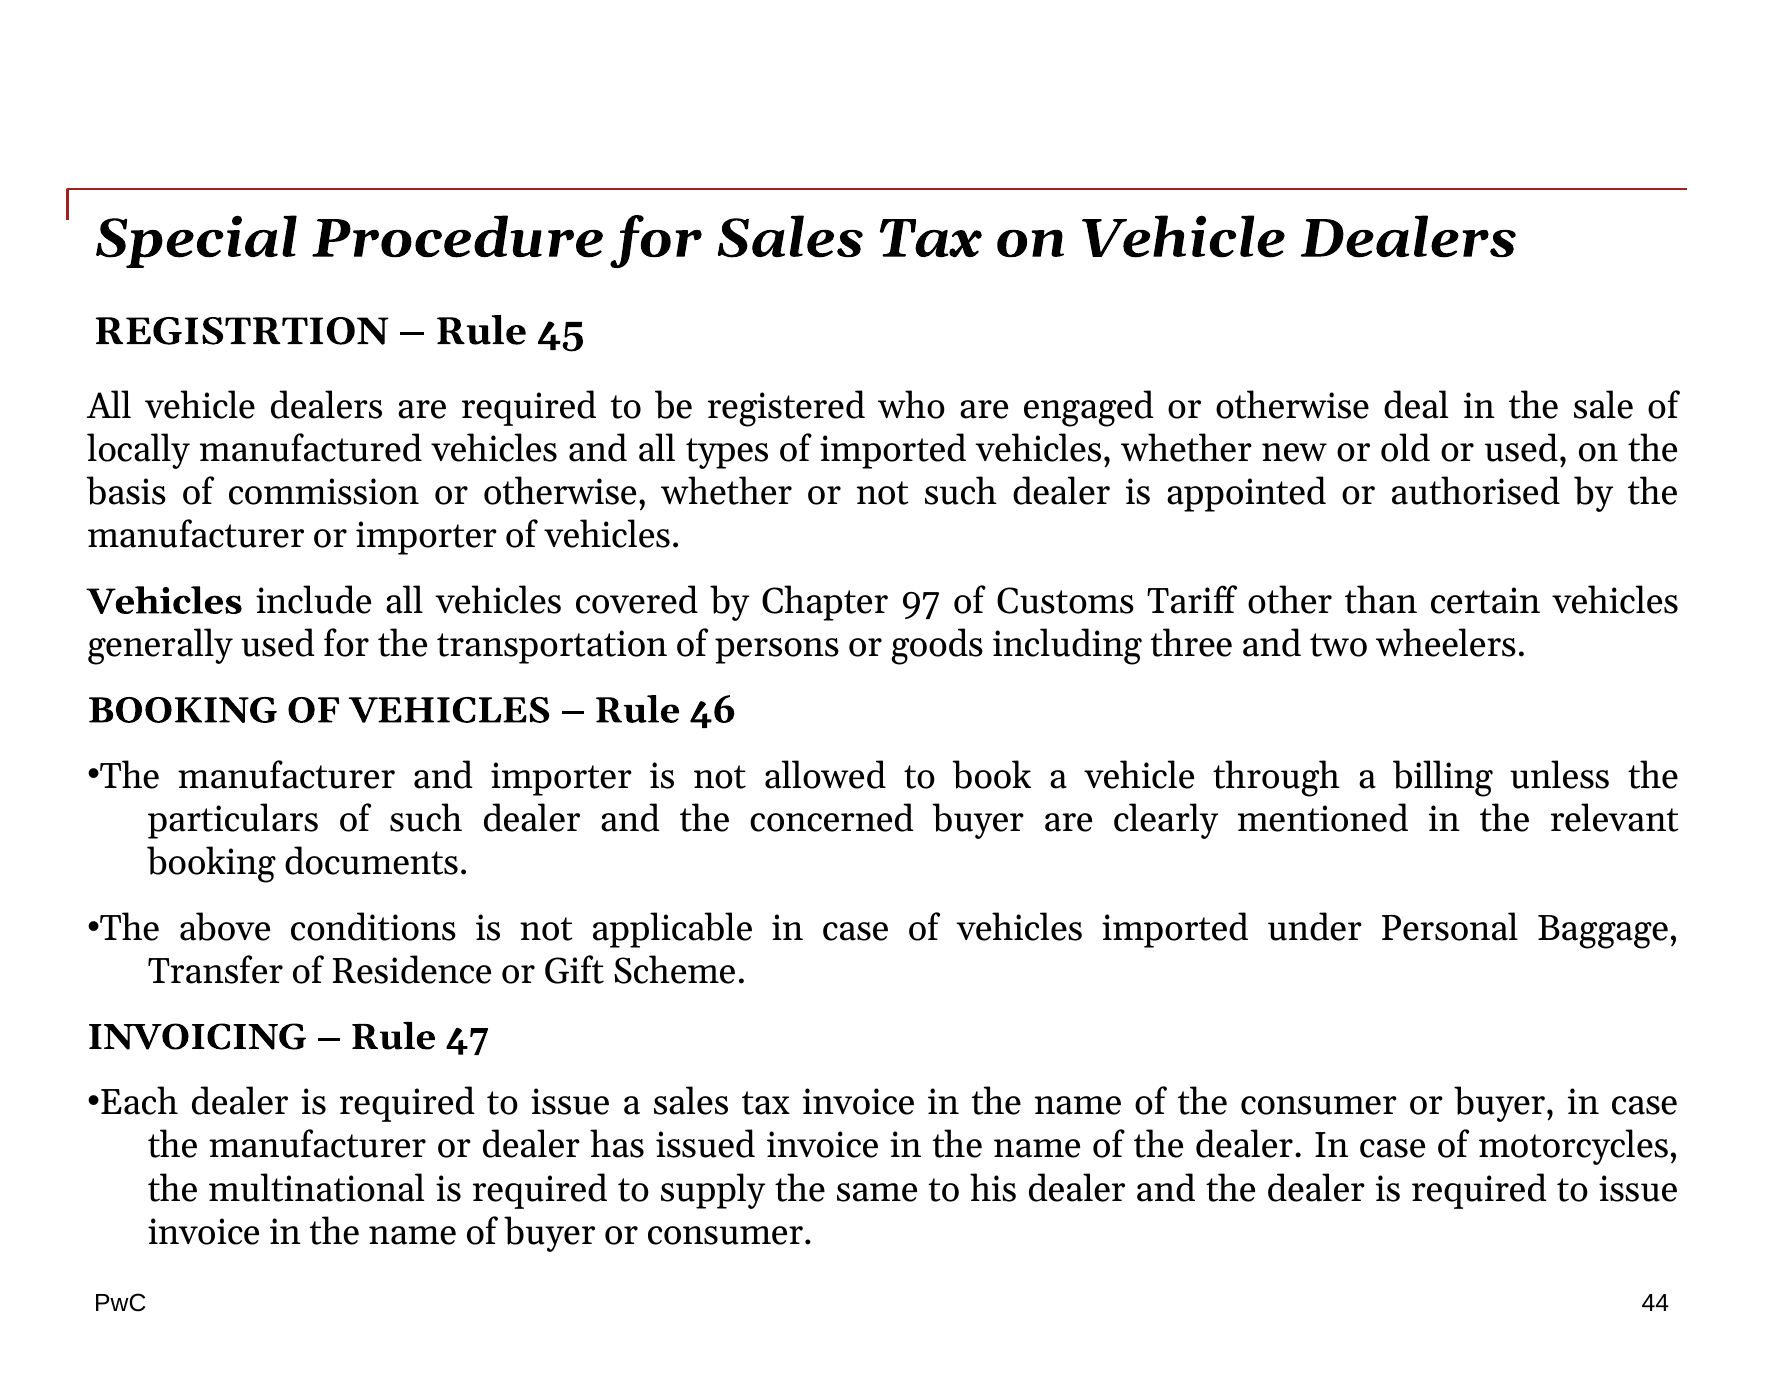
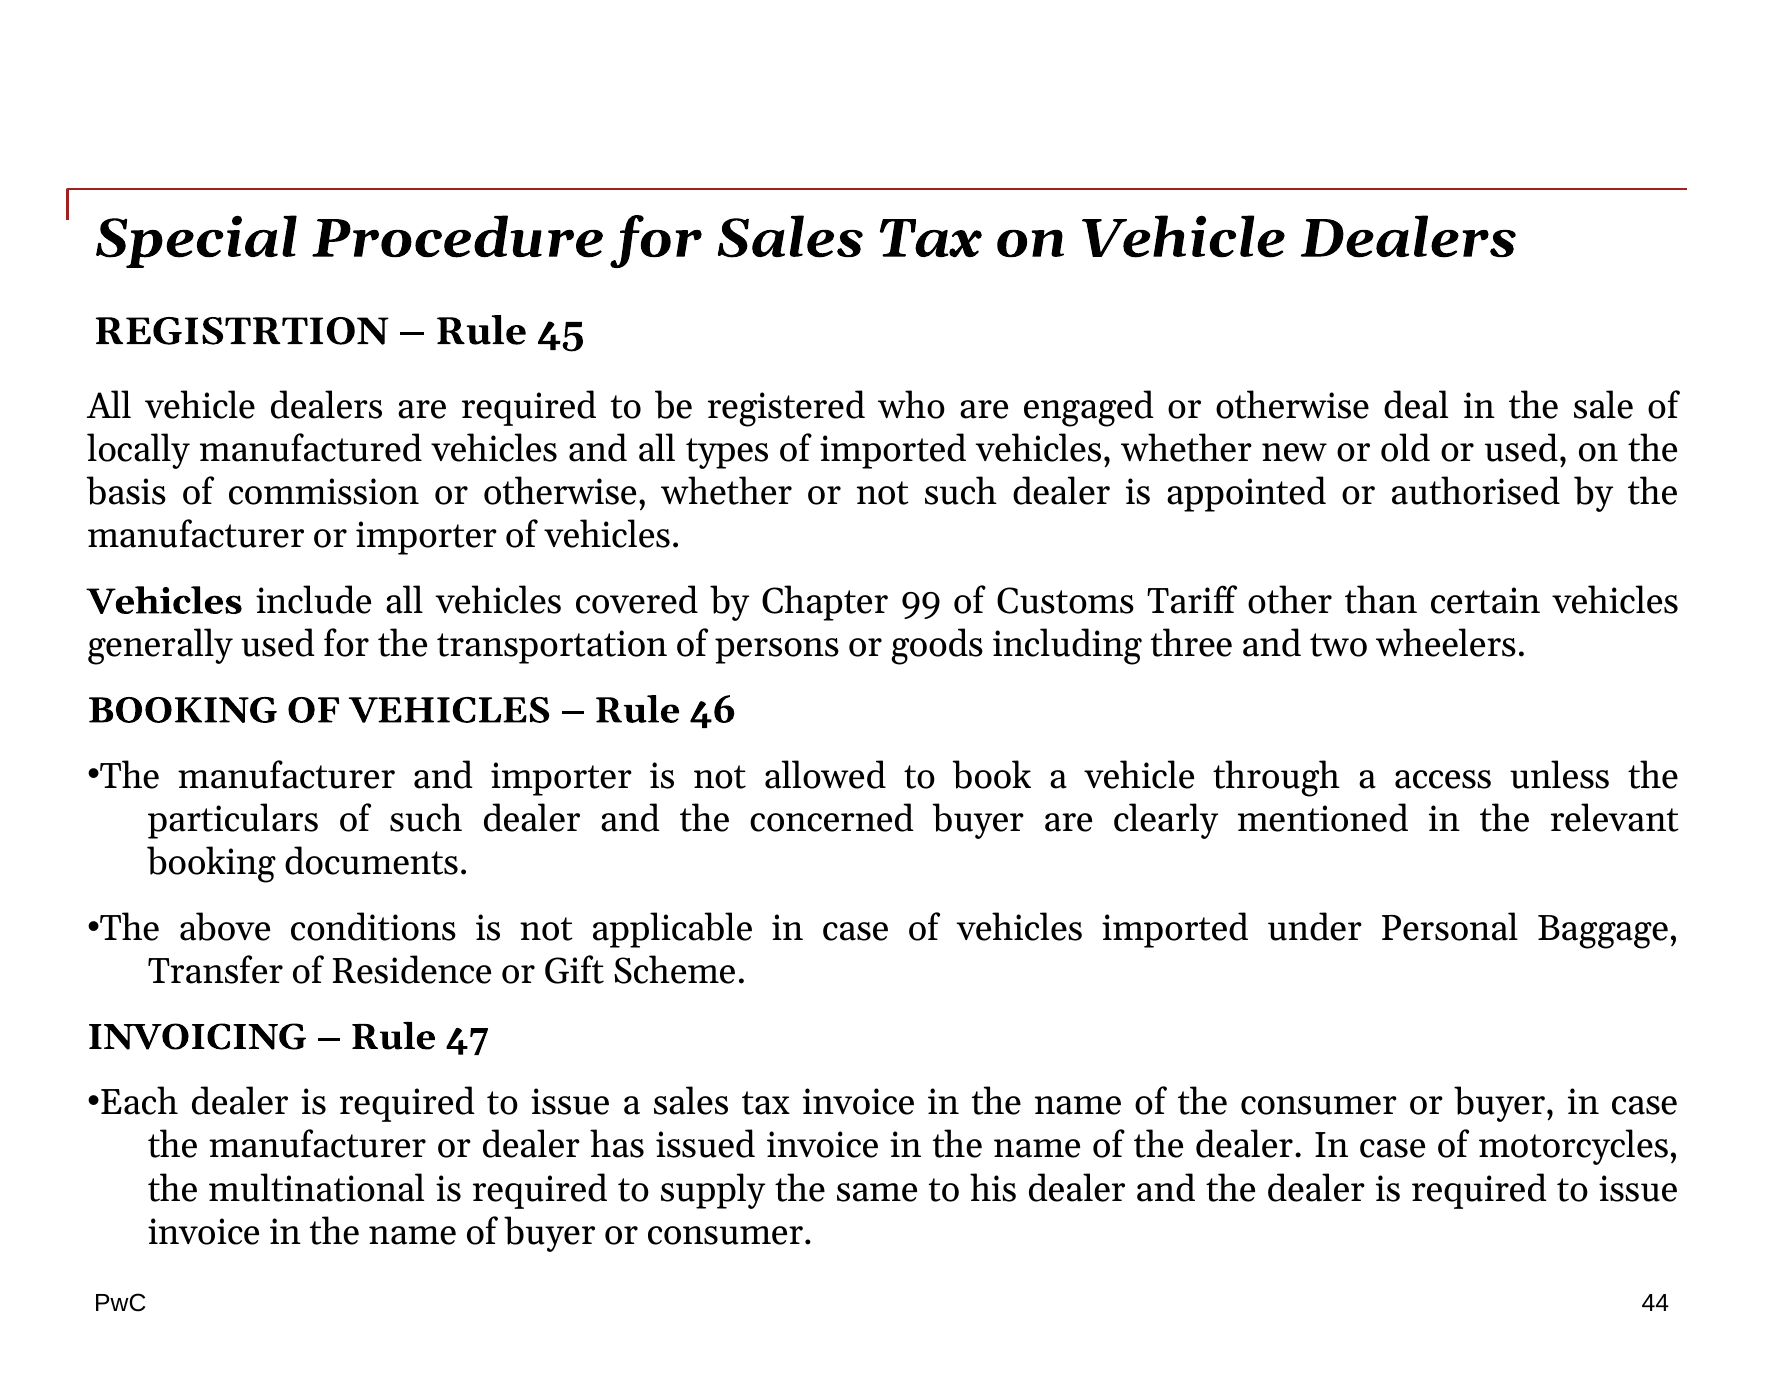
97: 97 -> 99 (921, 602)
billing: billing -> access (1443, 776)
